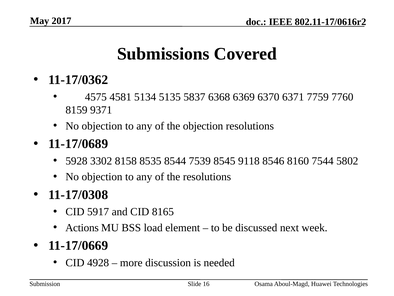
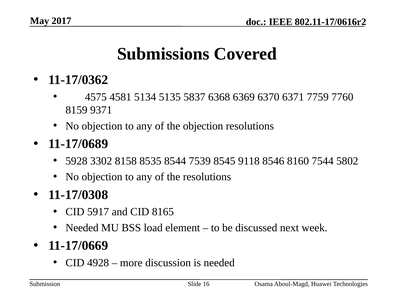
Actions: Actions -> Needed (82, 227)
